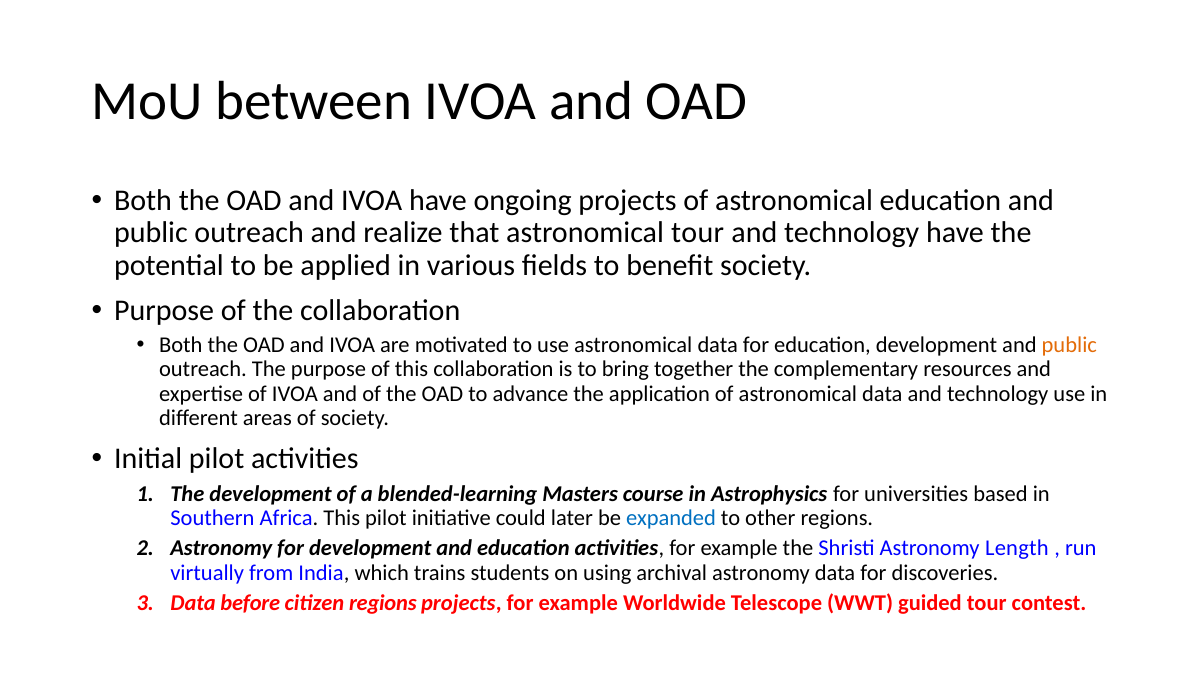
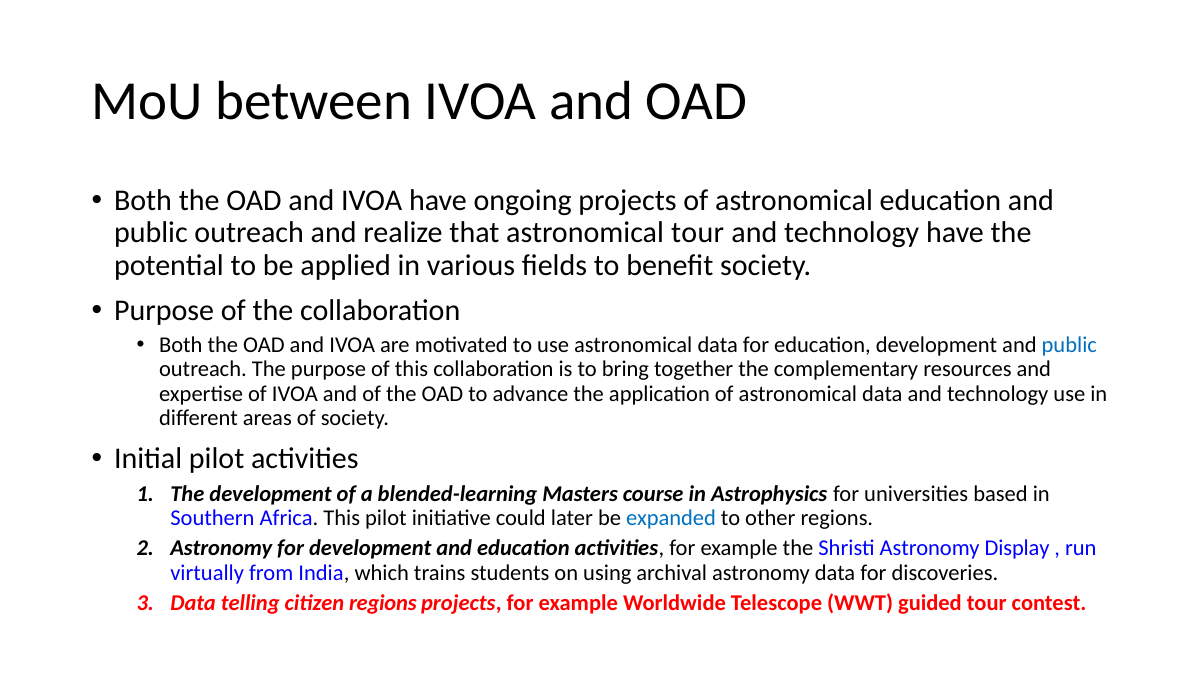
public colour: orange -> blue (1069, 345)
Length: Length -> Display (1017, 548)
before: before -> telling (250, 603)
